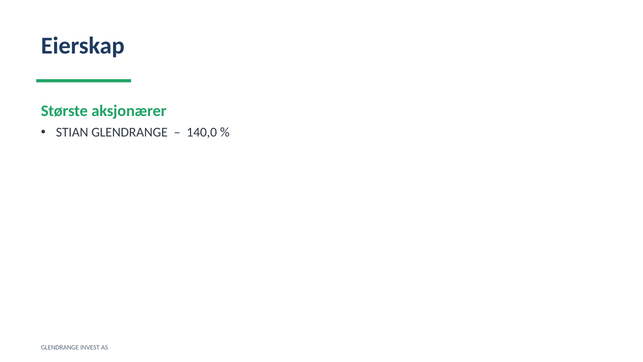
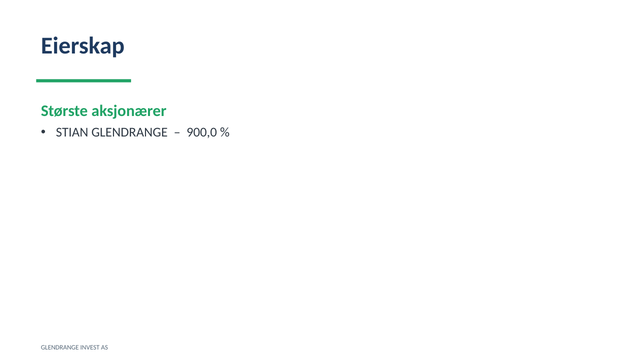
140,0: 140,0 -> 900,0 (202, 132)
